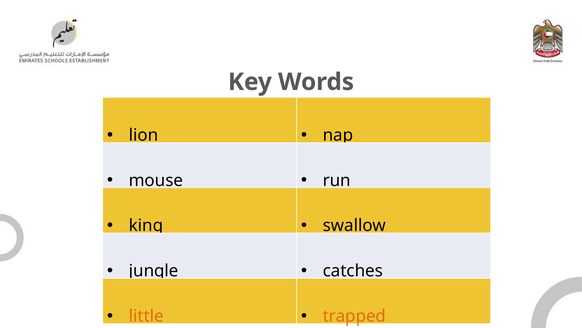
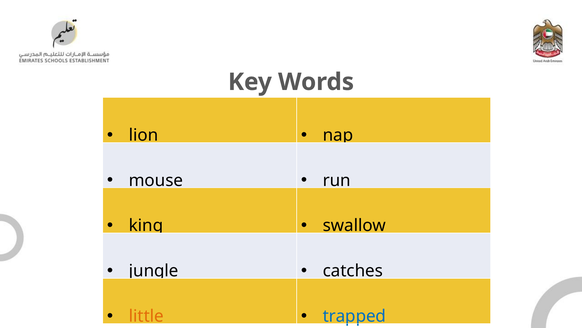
trapped colour: orange -> blue (354, 316)
